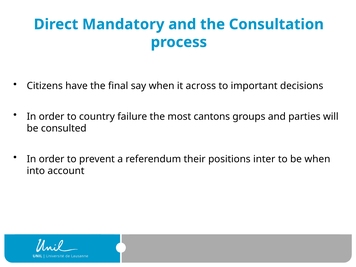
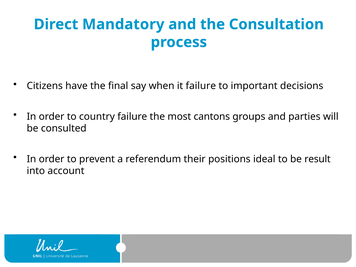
it across: across -> failure (201, 86)
inter: inter -> ideal (264, 159)
be when: when -> result (318, 159)
